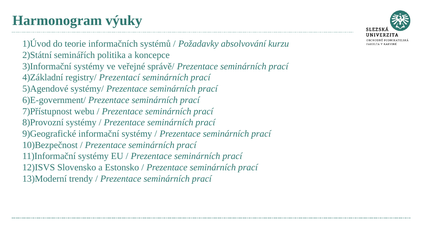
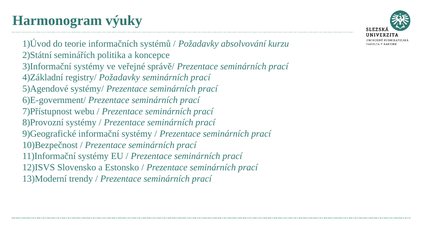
registry/ Prezentací: Prezentací -> Požadavky (119, 78)
